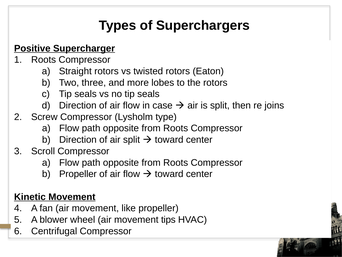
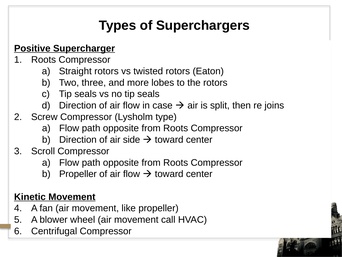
air split: split -> side (132, 140)
tips: tips -> call (168, 219)
